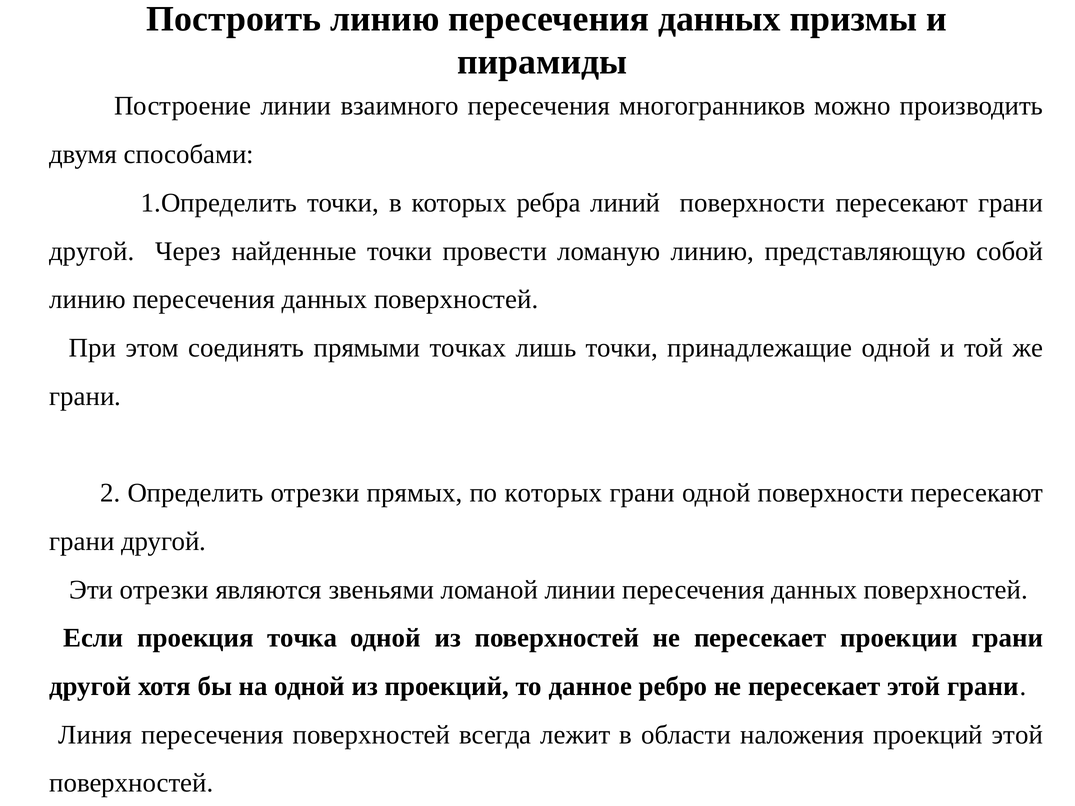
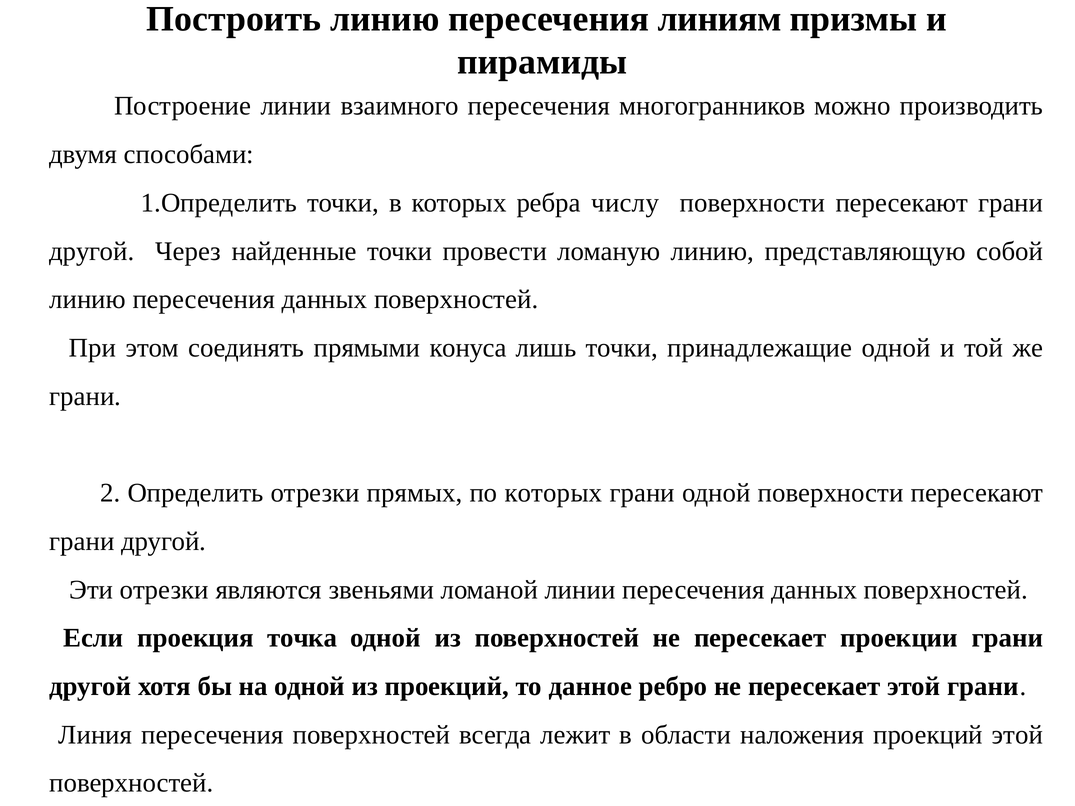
Построить линию пересечения данных: данных -> линиям (720, 19)
линий: линий -> числу (625, 203)
точках: точках -> конуса (468, 348)
